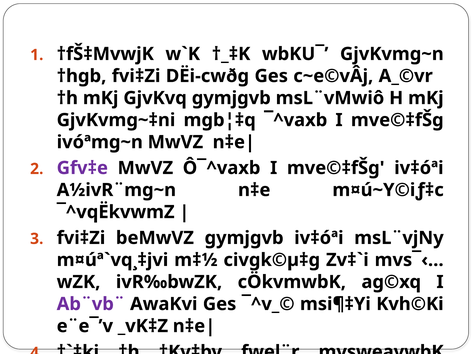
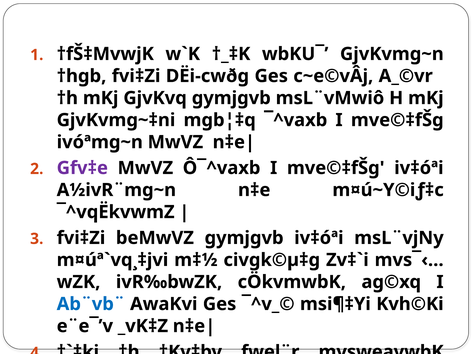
Ab¨vb¨ colour: purple -> blue (91, 304)
